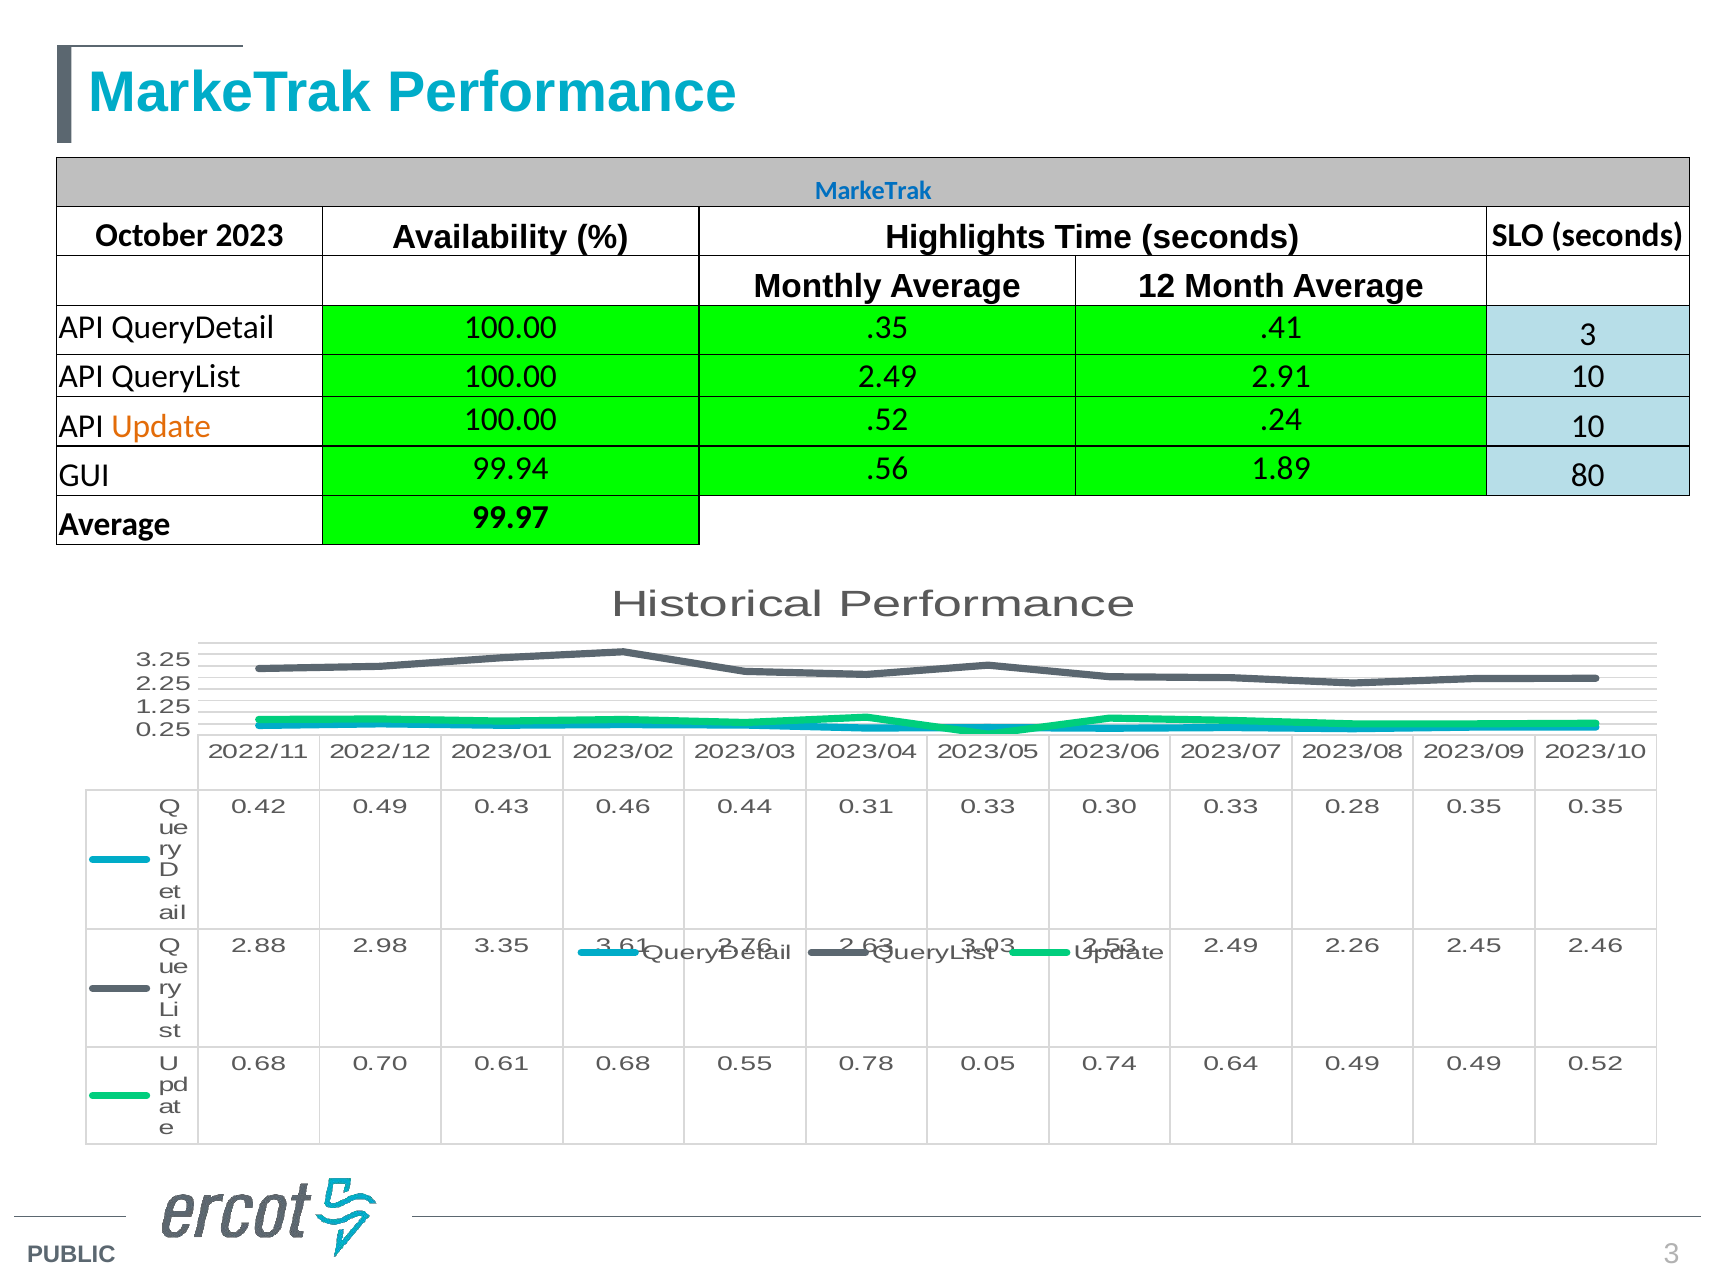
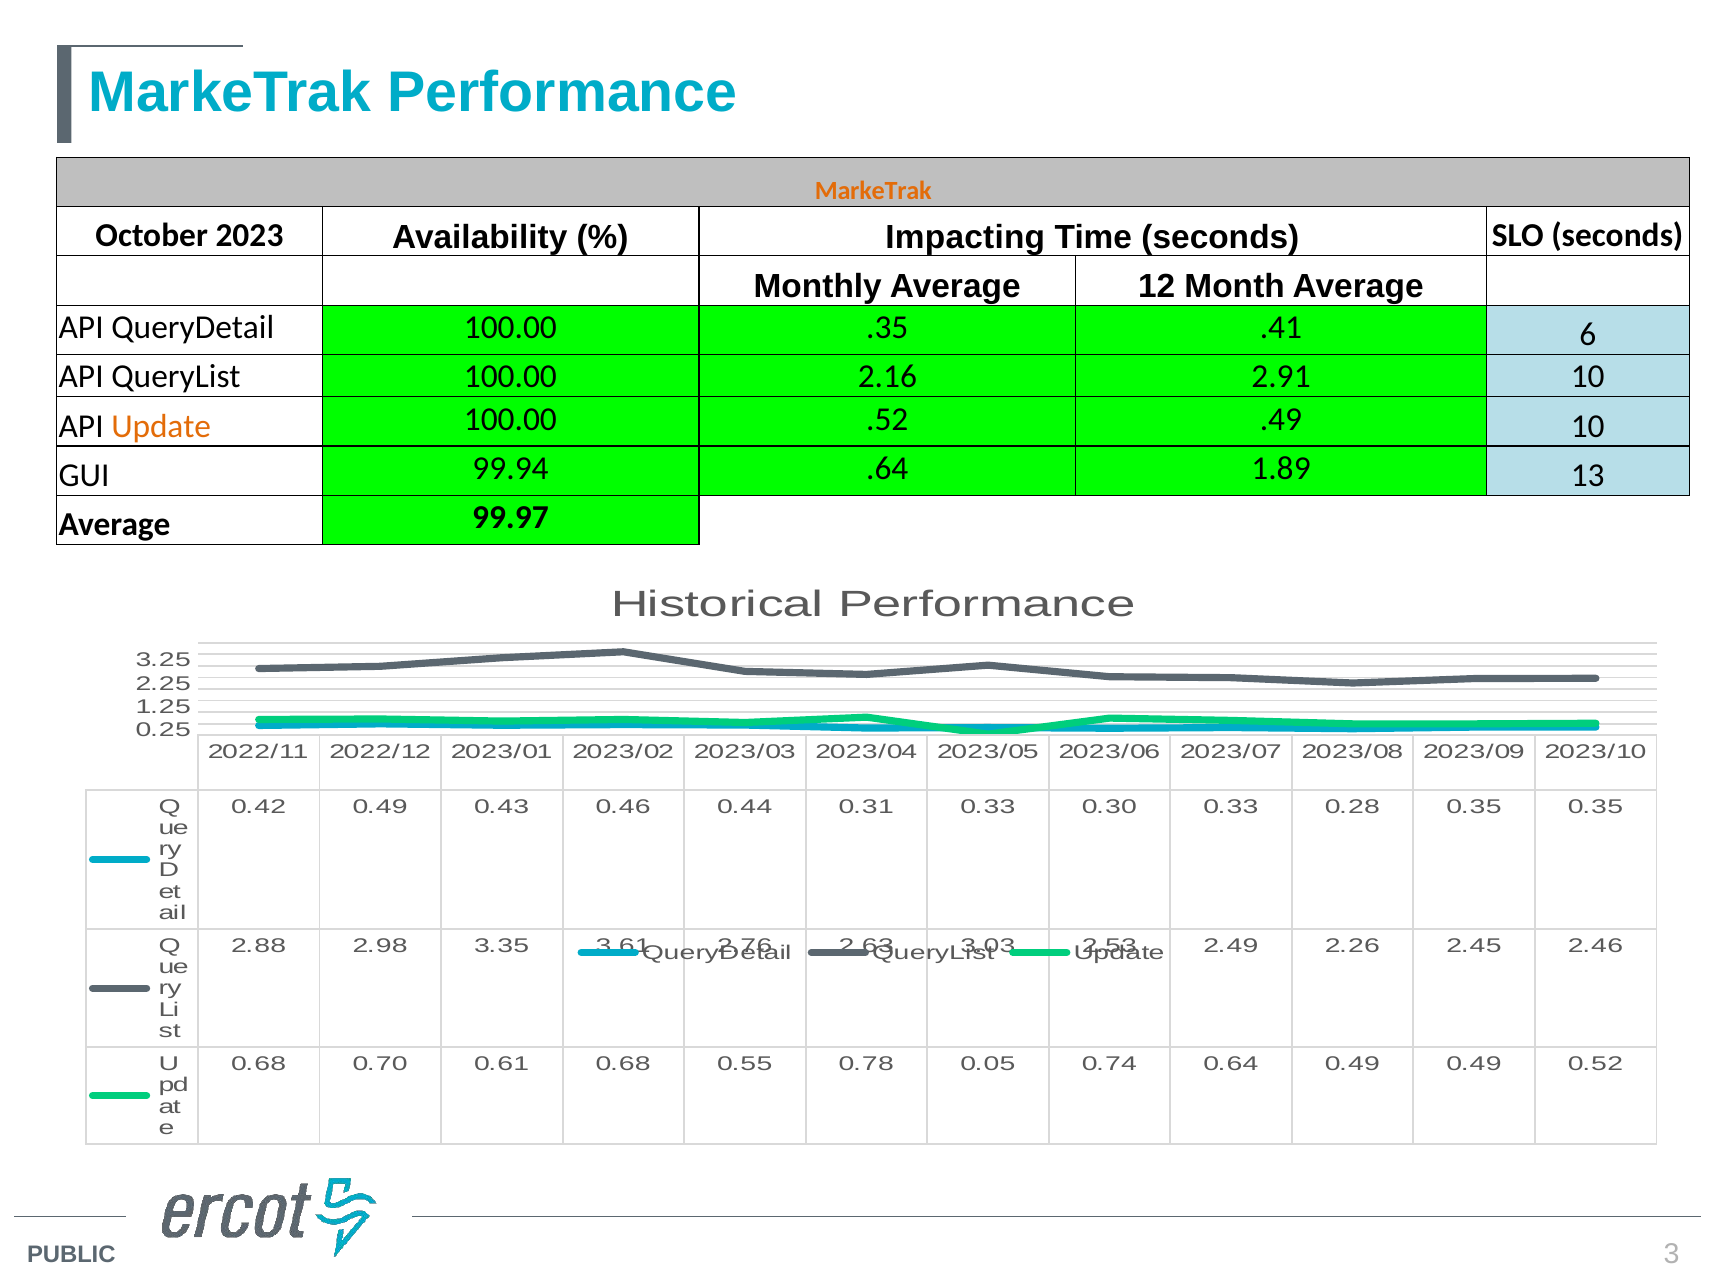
MarkeTrak colour: blue -> orange (873, 191)
Highlights: Highlights -> Impacting (965, 238)
.41 3: 3 -> 6 (1588, 335)
100.00 2.49: 2.49 -> 2.16 (887, 377)
.24: .24 -> .49 (1281, 419)
.56: .56 -> .64 (887, 469)
80: 80 -> 13 (1588, 475)
